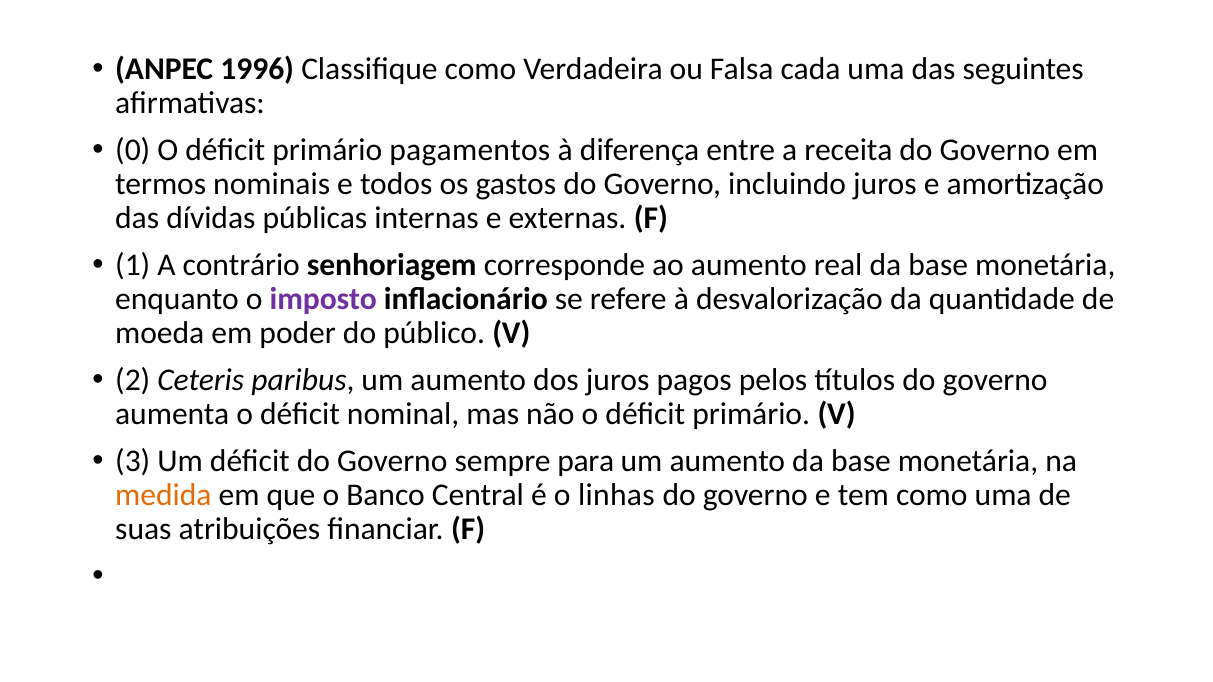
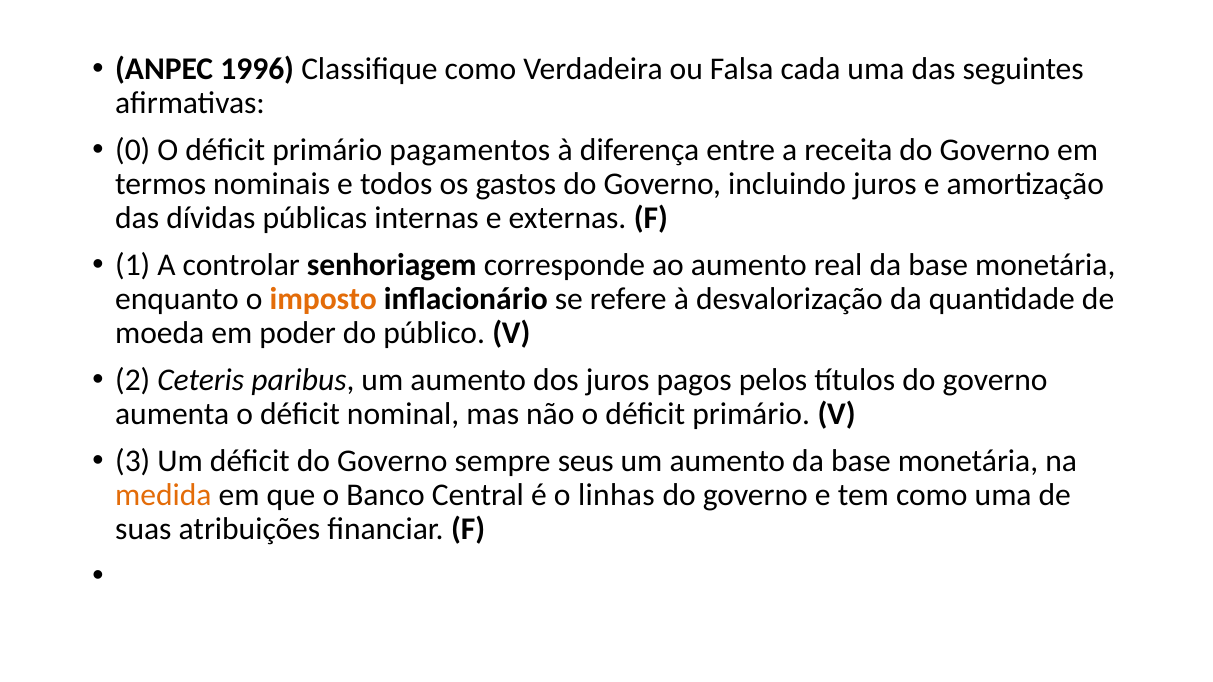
contrário: contrário -> controlar (241, 265)
imposto colour: purple -> orange (323, 299)
para: para -> seus (586, 461)
